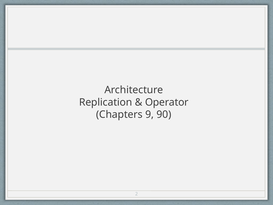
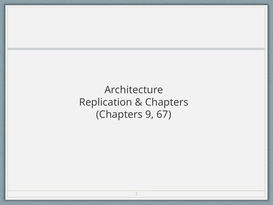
Operator: Operator -> Chapters (167, 102)
90: 90 -> 67 (164, 114)
